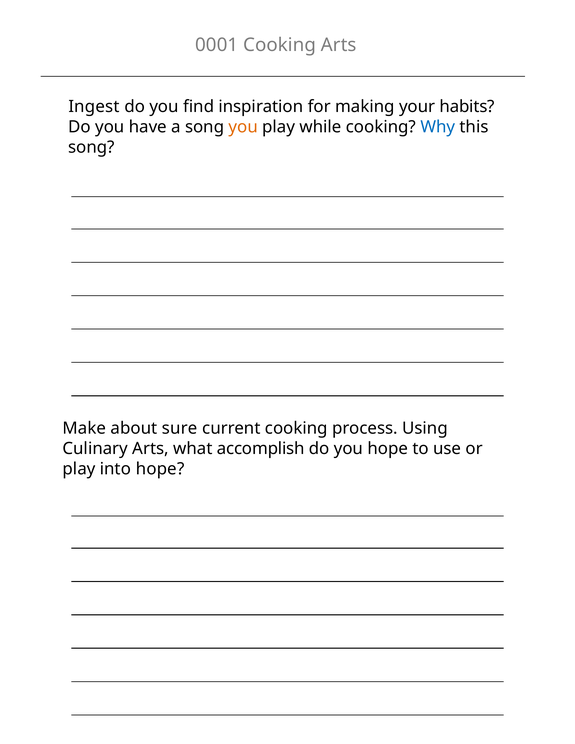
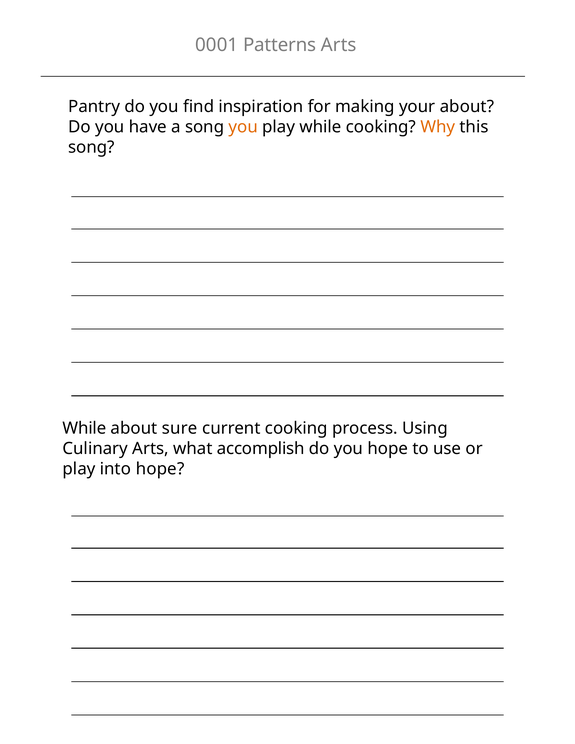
0001 Cooking: Cooking -> Patterns (280, 45)
Ingest: Ingest -> Pantry (94, 107)
your habits: habits -> about (467, 107)
Why colour: blue -> orange (438, 127)
Make: Make -> While (84, 428)
